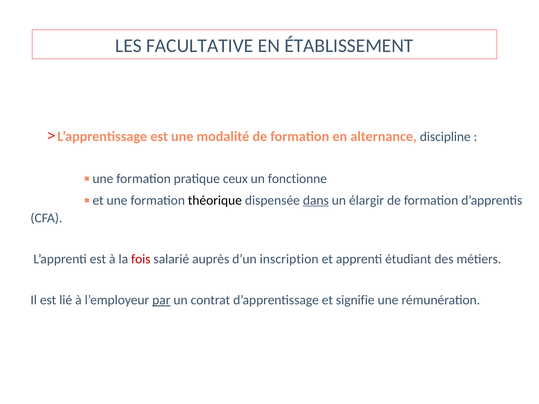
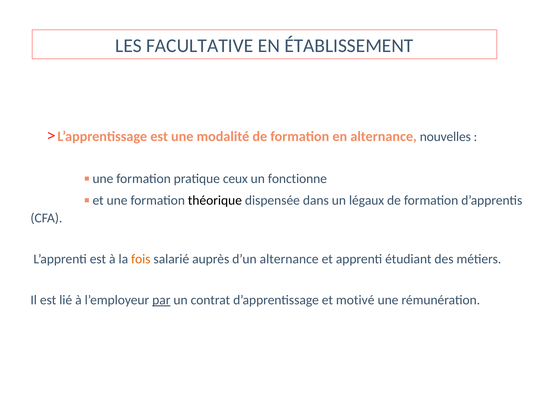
discipline: discipline -> nouvelles (445, 137)
dans underline: present -> none (316, 200)
élargir: élargir -> légaux (367, 200)
fois colour: red -> orange (141, 259)
d’un inscription: inscription -> alternance (289, 259)
signifie: signifie -> motivé (355, 300)
